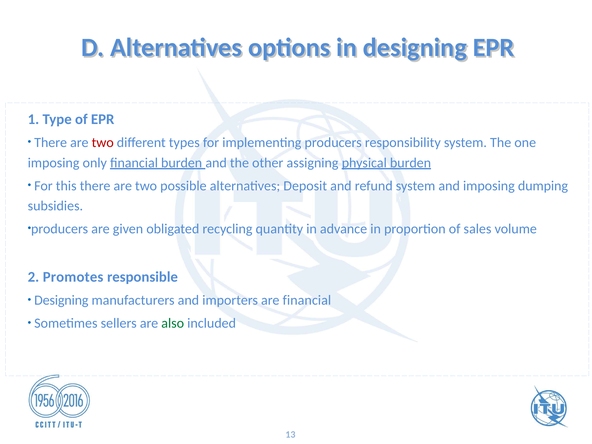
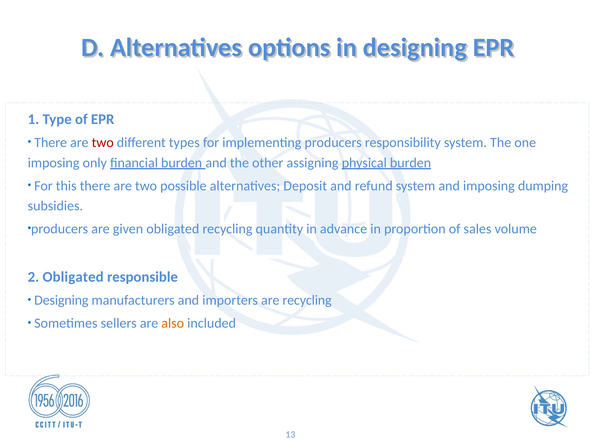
2 Promotes: Promotes -> Obligated (73, 277)
are financial: financial -> recycling (307, 300)
also colour: green -> orange (173, 323)
